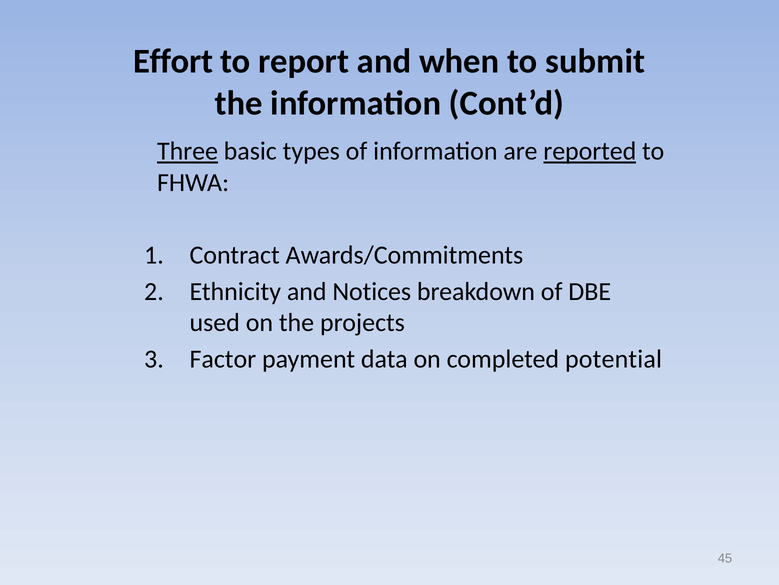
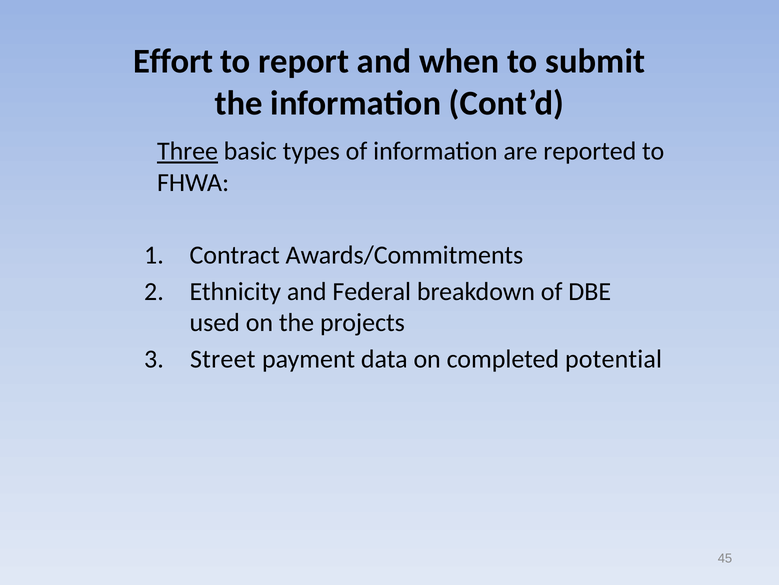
reported underline: present -> none (590, 151)
Notices: Notices -> Federal (372, 291)
Factor: Factor -> Street (223, 359)
